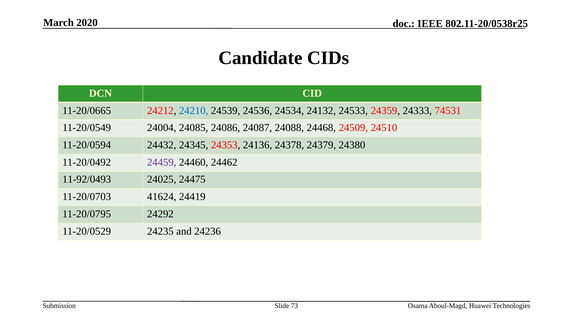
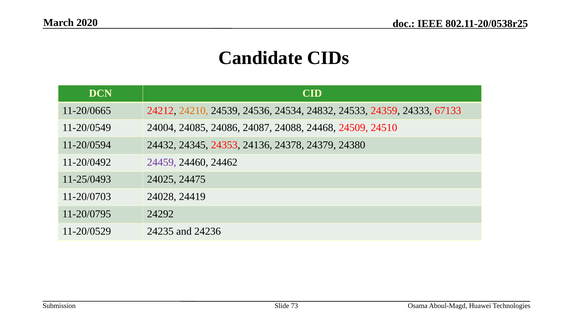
24210 colour: blue -> orange (194, 111)
24132: 24132 -> 24832 (321, 111)
74531: 74531 -> 67133 (448, 111)
11-92/0493: 11-92/0493 -> 11-25/0493 (87, 180)
41624: 41624 -> 24028 (162, 197)
